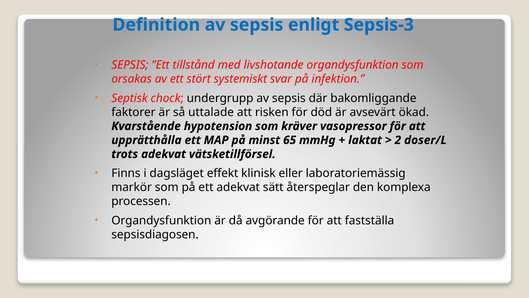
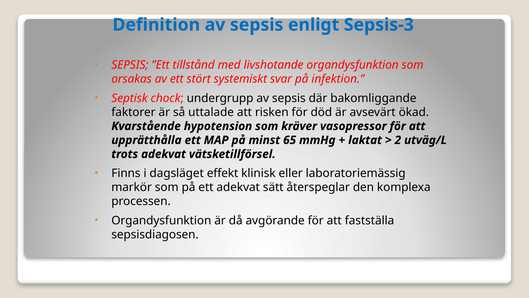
doser/L: doser/L -> utväg/L (425, 140)
